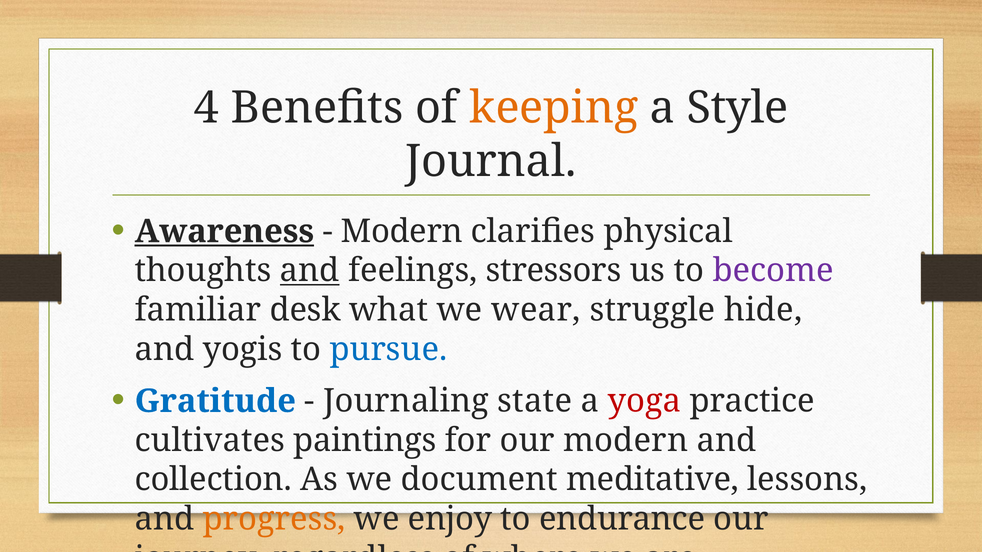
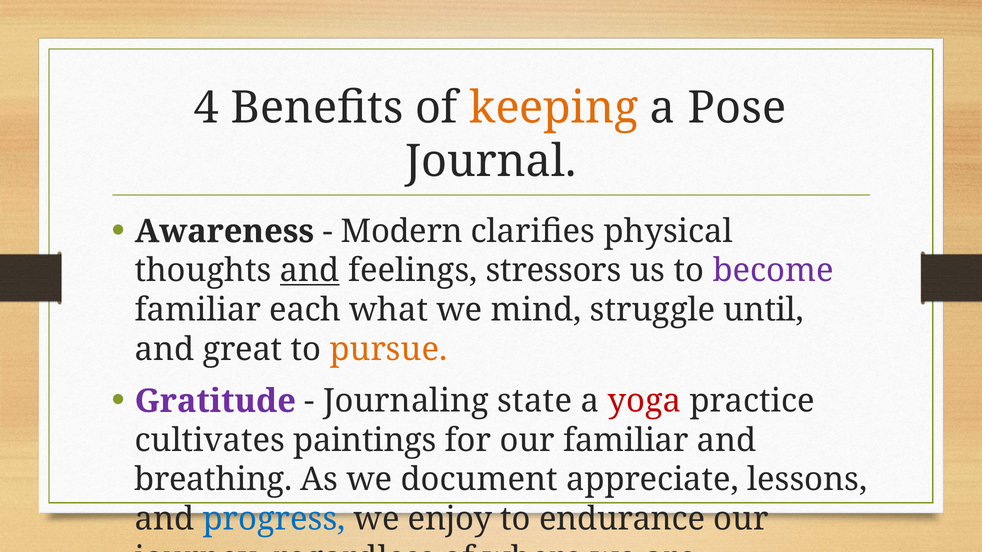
Style: Style -> Pose (737, 108)
Awareness underline: present -> none (224, 232)
desk: desk -> each (305, 310)
wear: wear -> mind (536, 310)
hide: hide -> until (764, 310)
yogis: yogis -> great (243, 349)
pursue colour: blue -> orange (388, 349)
Gratitude colour: blue -> purple (215, 401)
our modern: modern -> familiar (626, 441)
collection: collection -> breathing (213, 480)
meditative: meditative -> appreciate (653, 480)
progress colour: orange -> blue (274, 519)
